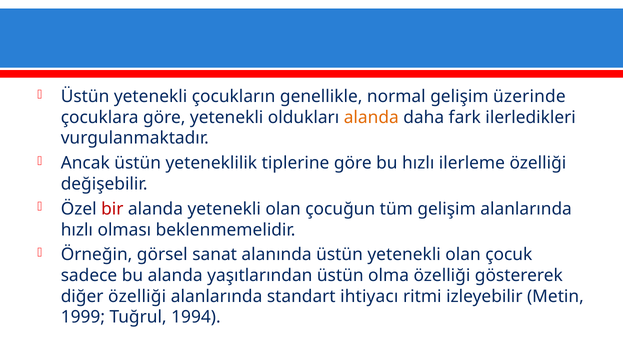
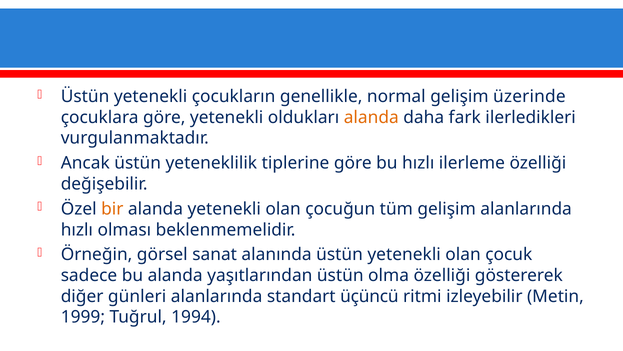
bir colour: red -> orange (112, 209)
diğer özelliği: özelliği -> günleri (137, 296)
ihtiyacı: ihtiyacı -> üçüncü (369, 296)
